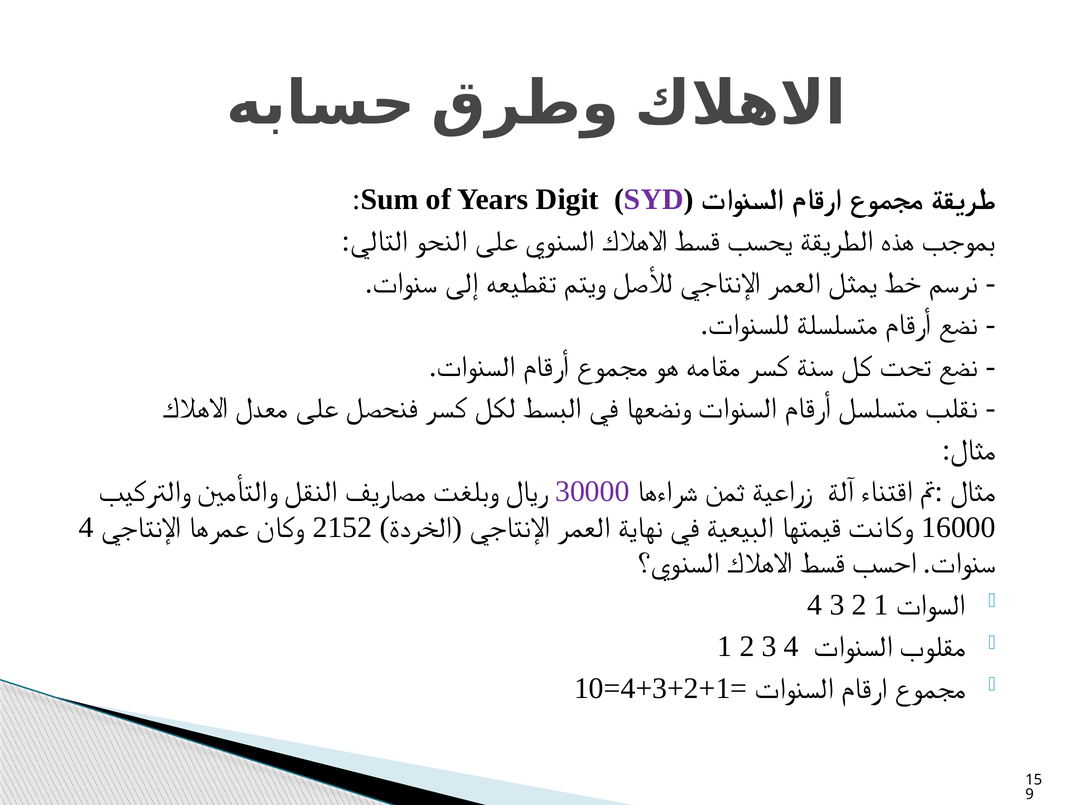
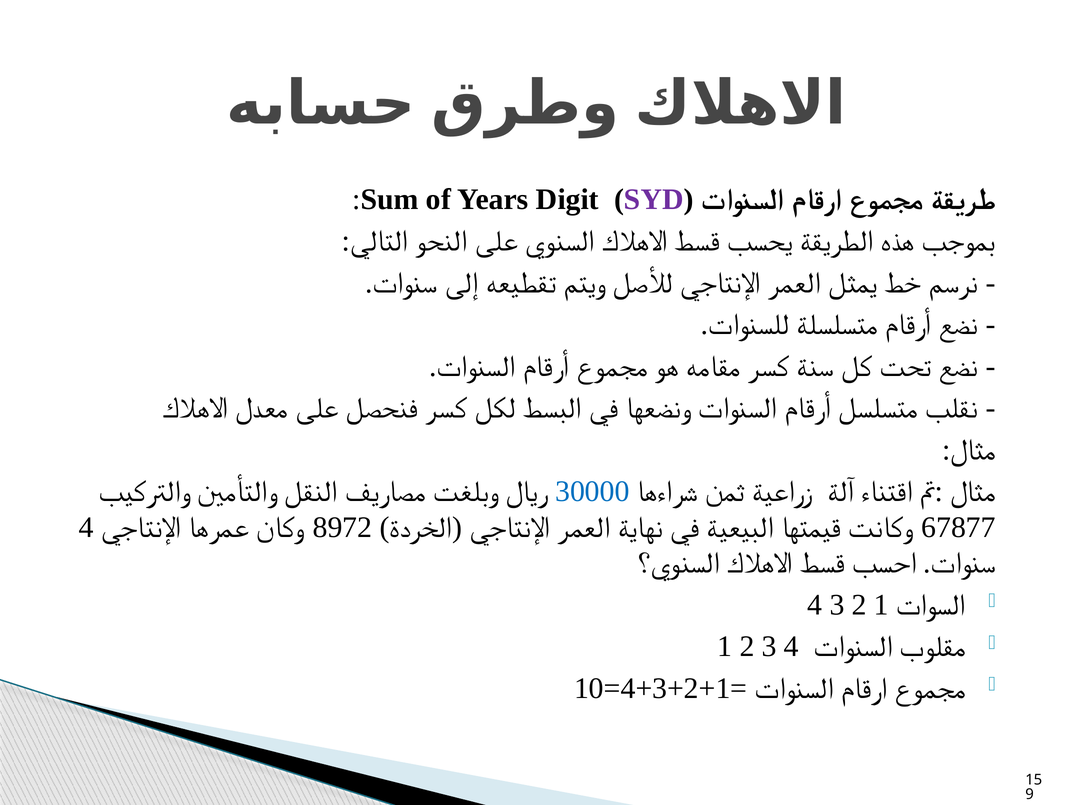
30000 colour: purple -> blue (592, 491)
2152: 2152 -> 8972 (342, 527)
16000: 16000 -> 67877 (959, 527)
